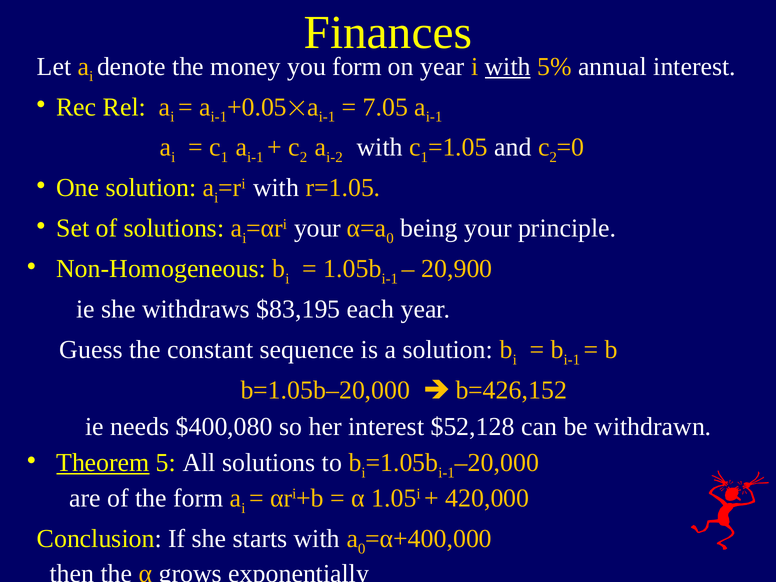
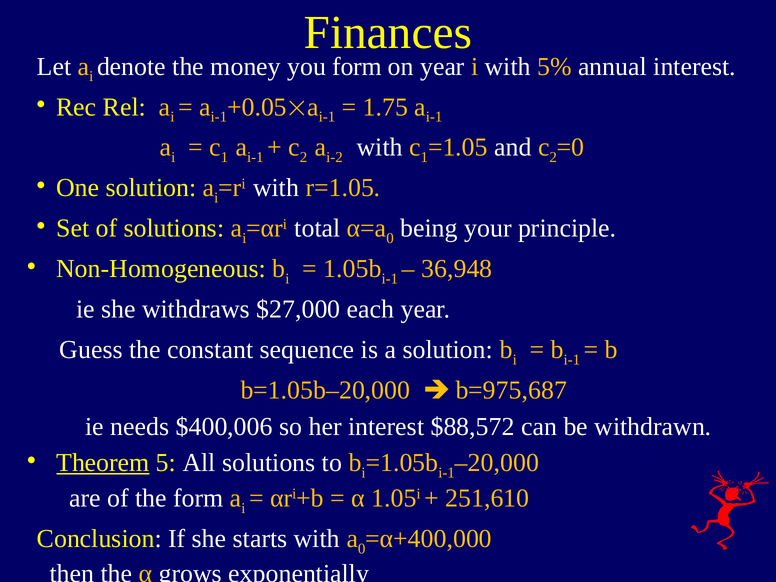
with underline: present -> none (508, 66)
7.05: 7.05 -> 1.75 (385, 107)
your: your -> total (317, 228)
20,900: 20,900 -> 36,948 (457, 269)
$83,195: $83,195 -> $27,000 (298, 309)
b=426,152: b=426,152 -> b=975,687 (511, 390)
$400,080: $400,080 -> $400,006 (224, 427)
$52,128: $52,128 -> $88,572 (473, 427)
420,000: 420,000 -> 251,610 (487, 498)
